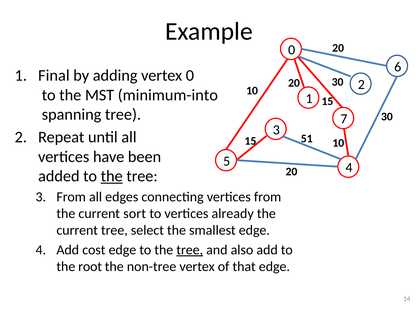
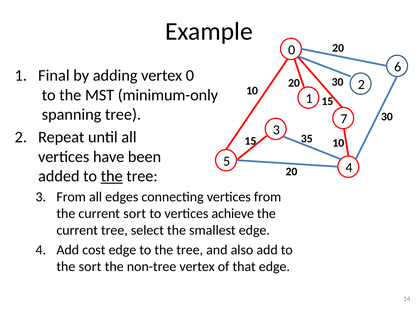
minimum-into: minimum-into -> minimum-only (168, 95)
51: 51 -> 35 (307, 139)
already: already -> achieve (233, 214)
tree underline: present -> none (190, 250)
the root: root -> sort (90, 267)
